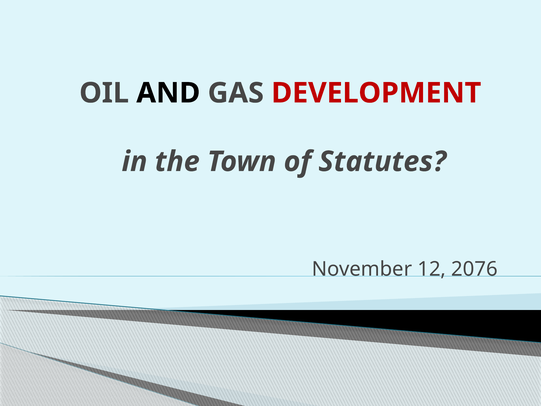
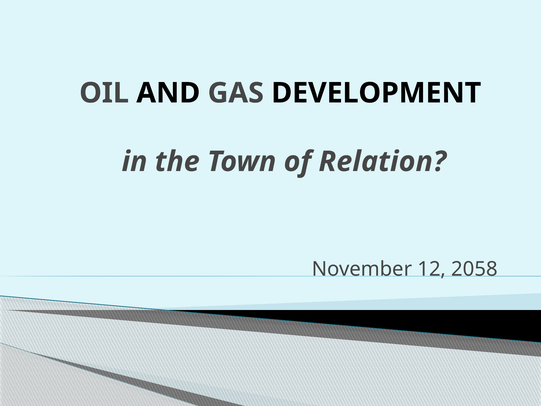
DEVELOPMENT colour: red -> black (376, 93)
Statutes: Statutes -> Relation (382, 162)
2076: 2076 -> 2058 (475, 269)
